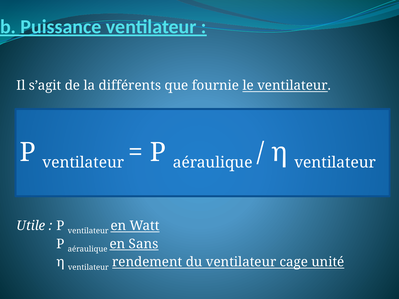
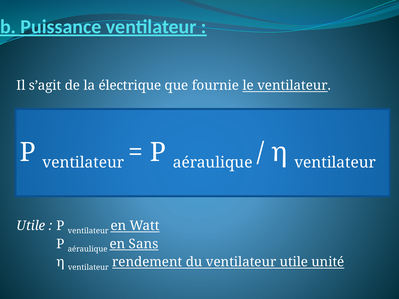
différents: différents -> électrique (130, 86)
du ventilateur cage: cage -> utile (294, 262)
